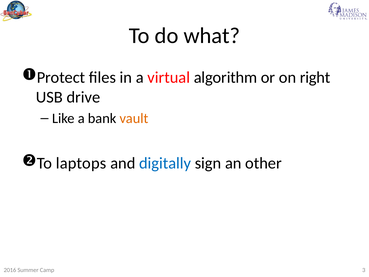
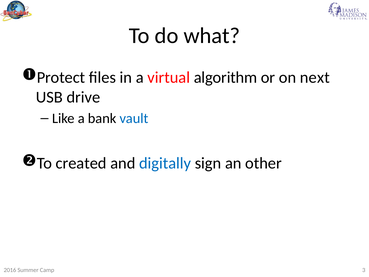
right: right -> next (315, 77)
vault colour: orange -> blue (134, 118)
laptops: laptops -> created (81, 163)
